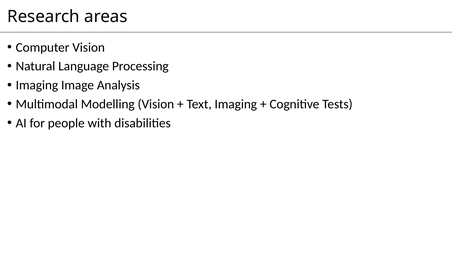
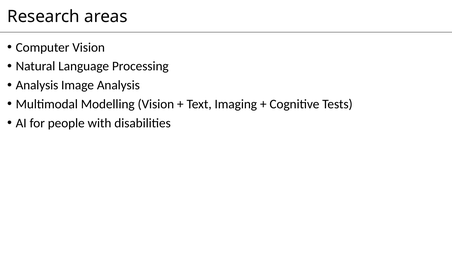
Imaging: Imaging -> Analysis (37, 85)
